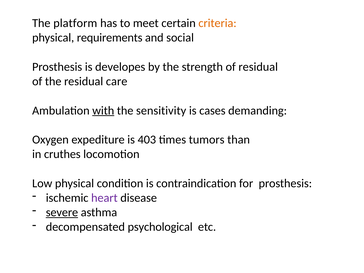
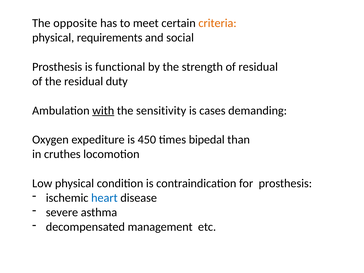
platform: platform -> opposite (75, 23)
developes: developes -> functional (120, 67)
care: care -> duty (117, 81)
403: 403 -> 450 (147, 140)
tumors: tumors -> bipedal (207, 140)
heart colour: purple -> blue (104, 198)
severe underline: present -> none (62, 212)
psychological: psychological -> management (160, 227)
